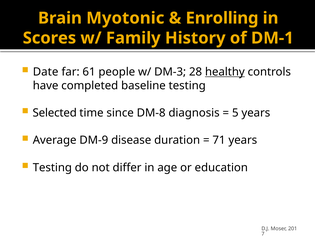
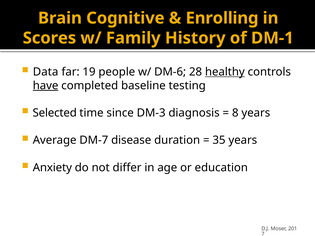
Myotonic: Myotonic -> Cognitive (125, 18)
Date: Date -> Data (46, 72)
61: 61 -> 19 (89, 72)
DM-3: DM-3 -> DM-6 (170, 72)
have underline: none -> present (46, 86)
DM-8: DM-8 -> DM-3 (151, 113)
5: 5 -> 8 (235, 113)
DM-9: DM-9 -> DM-7 (94, 140)
71: 71 -> 35 (219, 140)
Testing: Testing -> Anxiety (52, 168)
